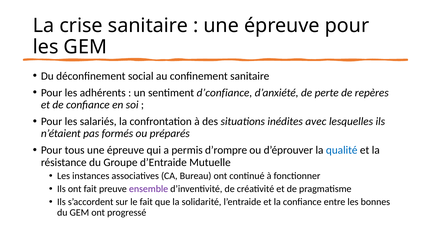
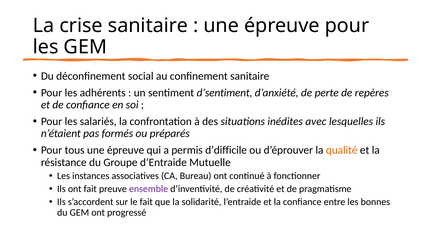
d’confiance: d’confiance -> d’sentiment (225, 92)
d’rompre: d’rompre -> d’difficile (226, 150)
qualité colour: blue -> orange (342, 150)
